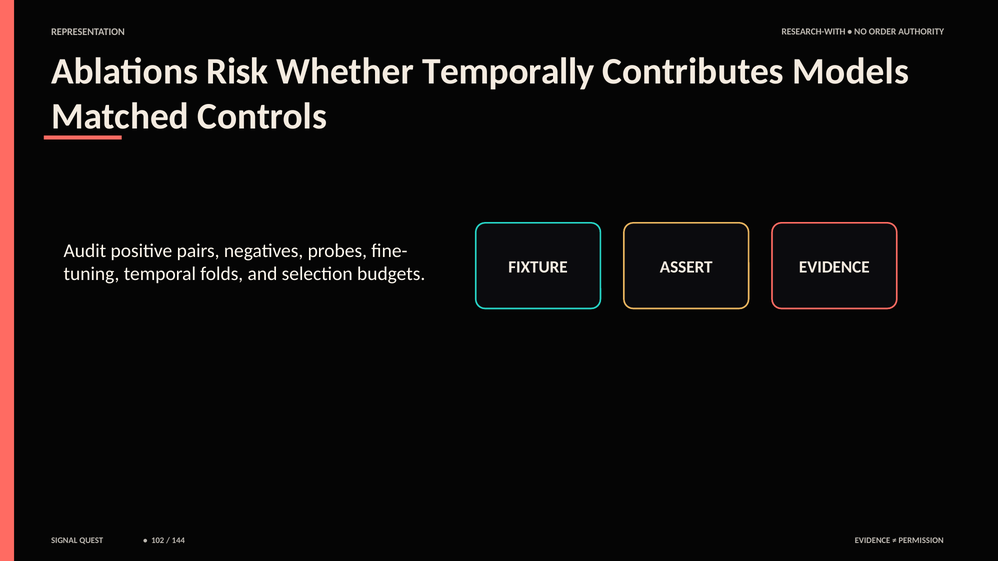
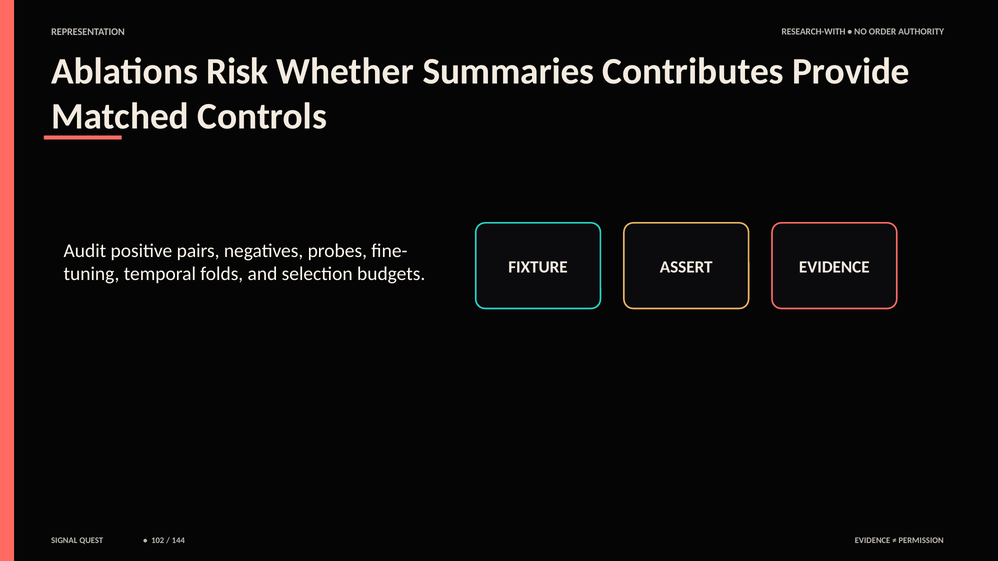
Temporally: Temporally -> Summaries (508, 71)
Models: Models -> Provide (851, 71)
